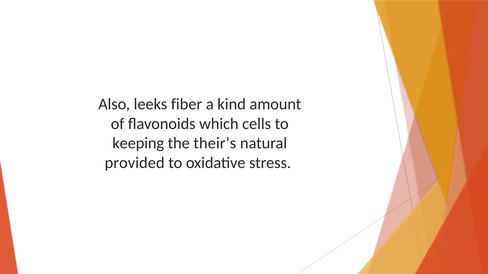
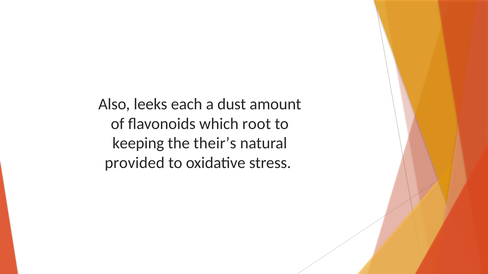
fiber: fiber -> each (187, 104)
kind: kind -> dust (232, 104)
cells: cells -> root (257, 124)
